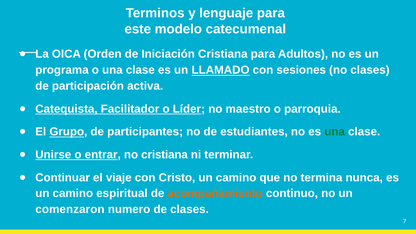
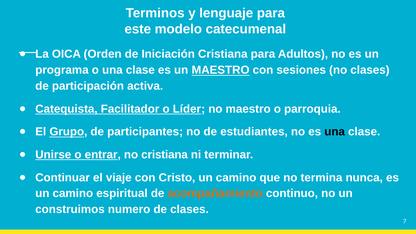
un LLAMADO: LLAMADO -> MAESTRO (221, 70)
una colour: green -> black (335, 132)
comenzaron: comenzaron -> construimos (70, 209)
